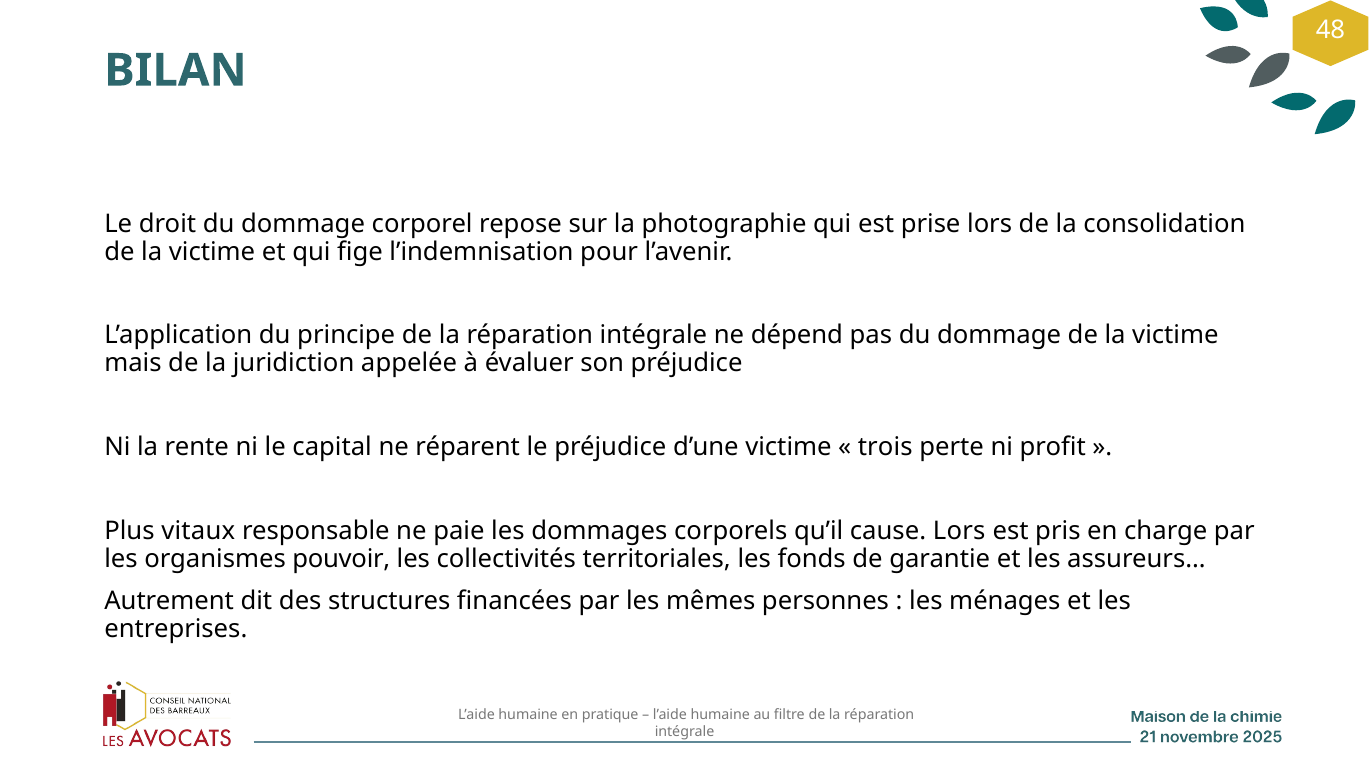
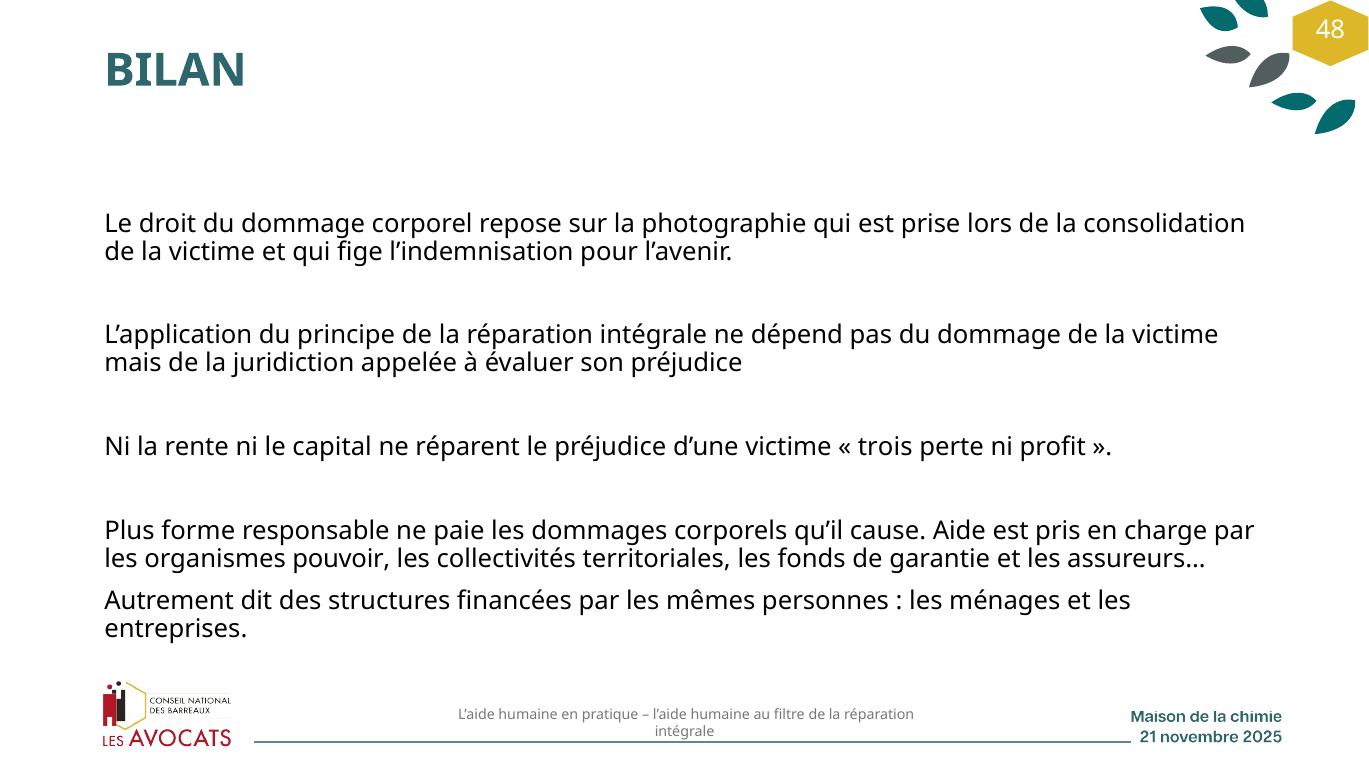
vitaux: vitaux -> forme (198, 531)
cause Lors: Lors -> Aide (959, 531)
